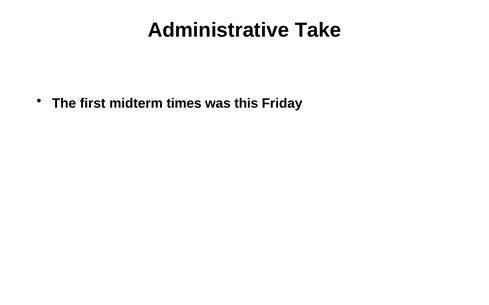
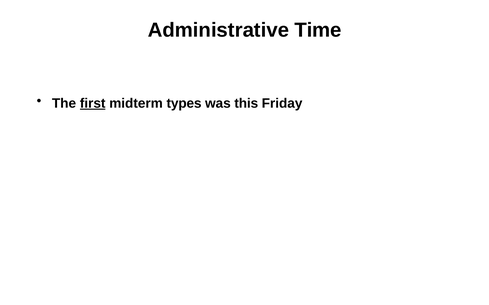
Take: Take -> Time (318, 30)
first underline: none -> present (93, 104)
times: times -> types (184, 104)
